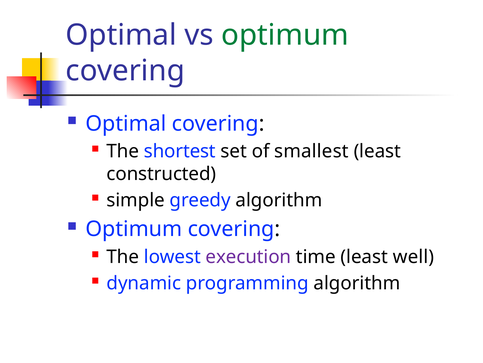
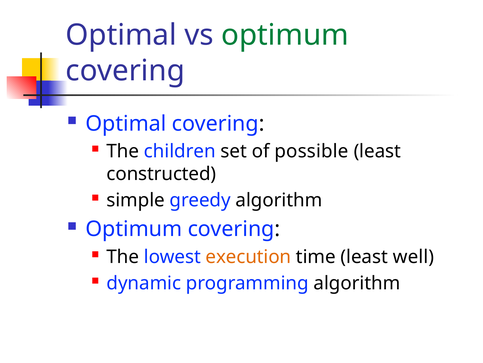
shortest: shortest -> children (180, 151)
smallest: smallest -> possible (311, 151)
execution colour: purple -> orange (248, 256)
